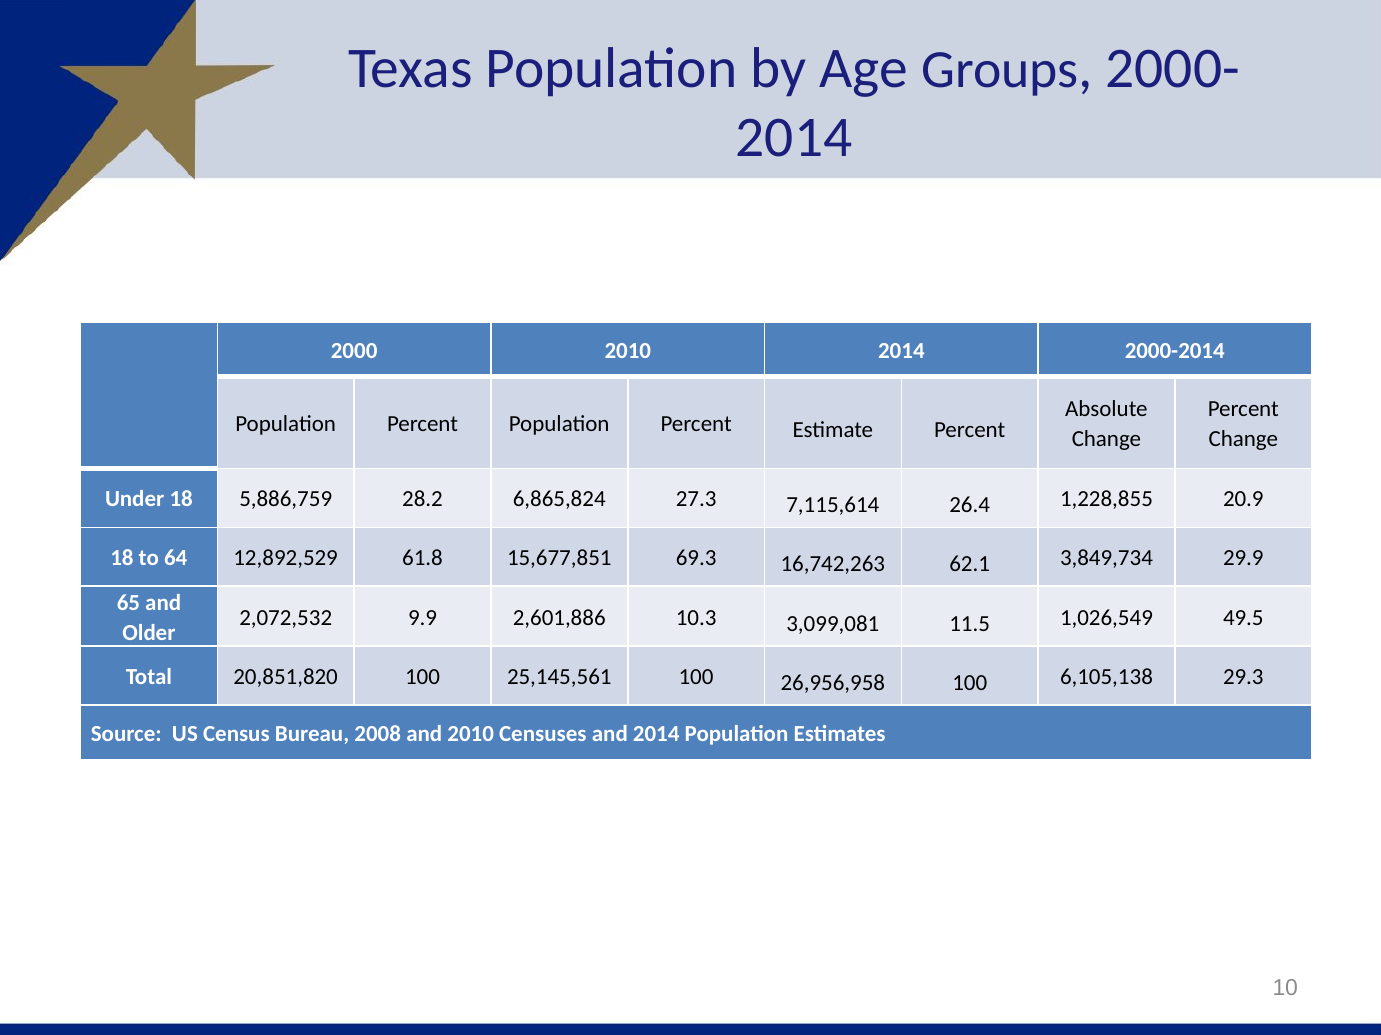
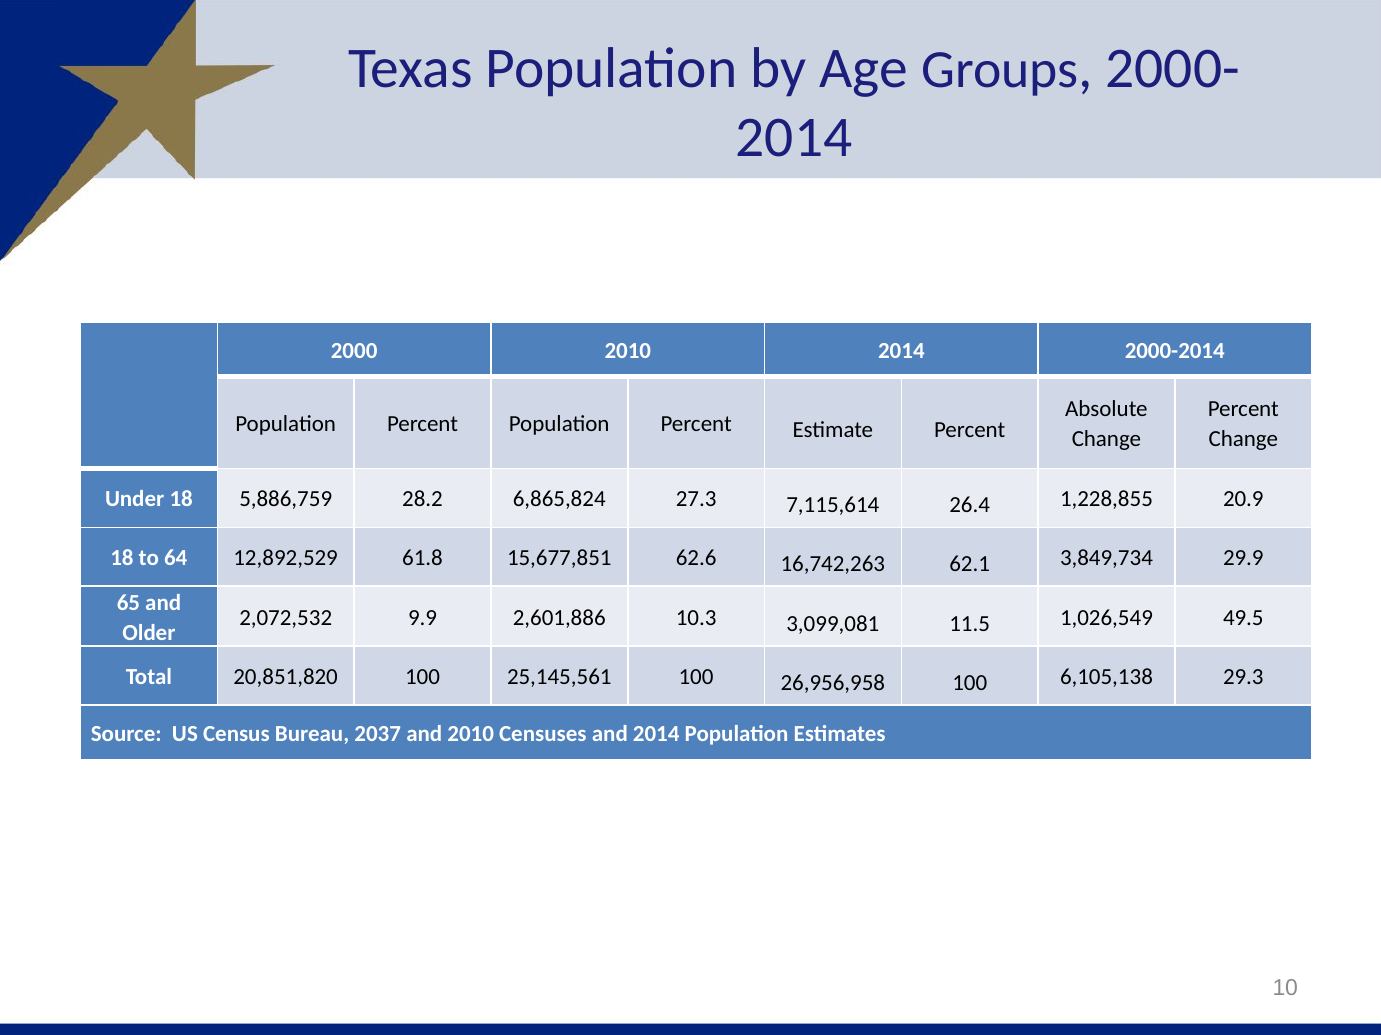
69.3: 69.3 -> 62.6 (696, 558)
2008: 2008 -> 2037 (378, 734)
